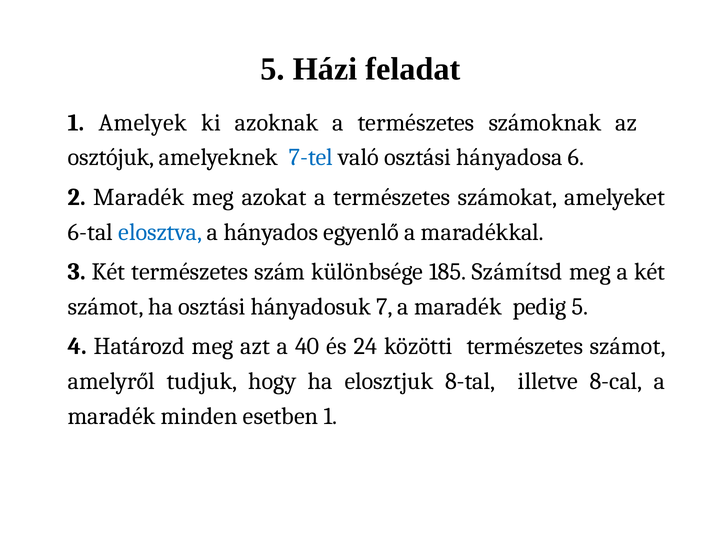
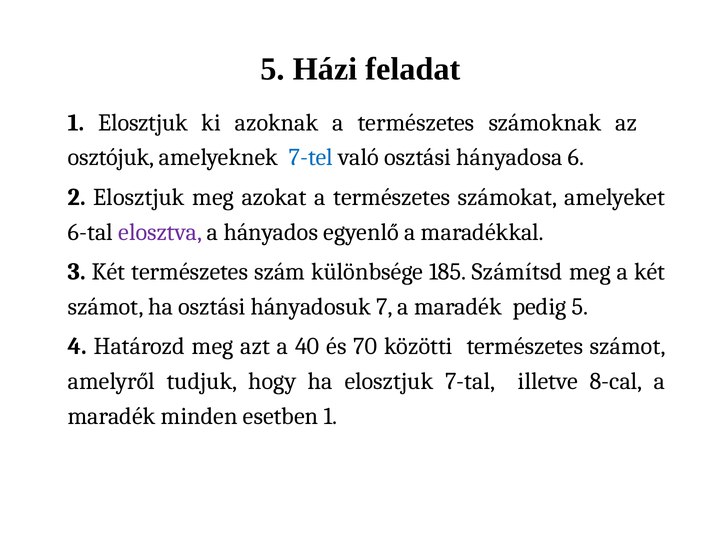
1 Amelyek: Amelyek -> Elosztjuk (143, 123)
2 Maradék: Maradék -> Elosztjuk (139, 197)
elosztva colour: blue -> purple (160, 232)
24: 24 -> 70 (365, 346)
8-tal: 8-tal -> 7-tal (470, 381)
